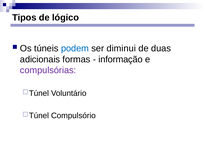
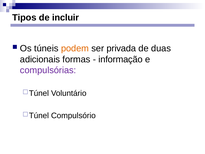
lógico: lógico -> incluir (66, 18)
podem colour: blue -> orange (75, 48)
diminui: diminui -> privada (121, 48)
